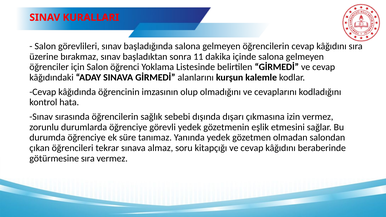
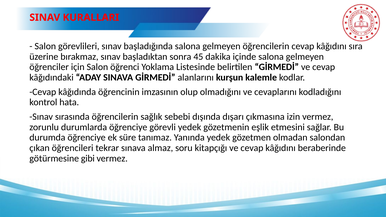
11: 11 -> 45 (198, 57)
götürmesine sıra: sıra -> gibi (88, 158)
